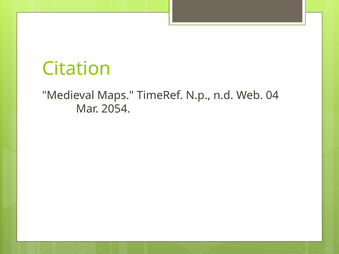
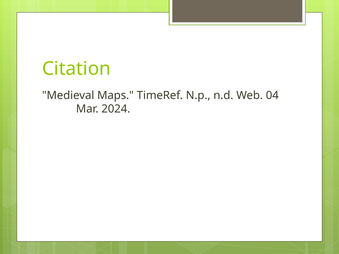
2054: 2054 -> 2024 (116, 109)
